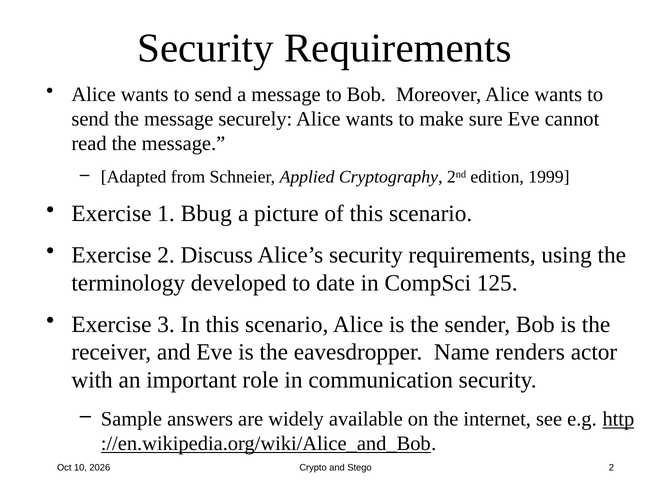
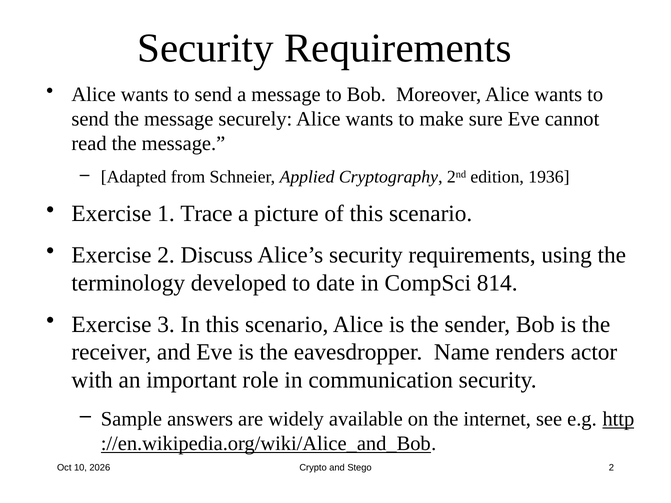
1999: 1999 -> 1936 (549, 177)
Bbug: Bbug -> Trace (206, 214)
125: 125 -> 814 (497, 283)
